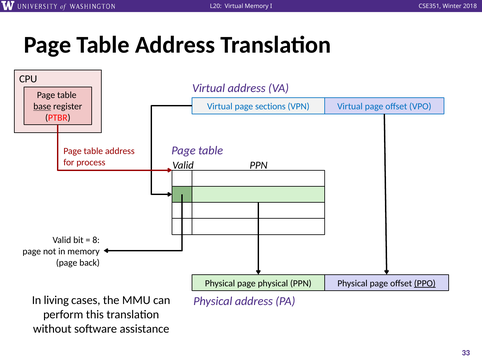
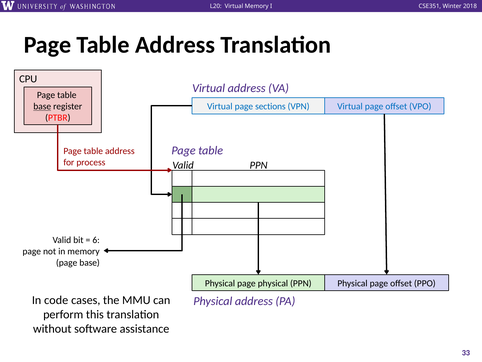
8: 8 -> 6 (96, 240)
page back: back -> base (90, 262)
PPO underline: present -> none (425, 283)
living: living -> code (56, 300)
